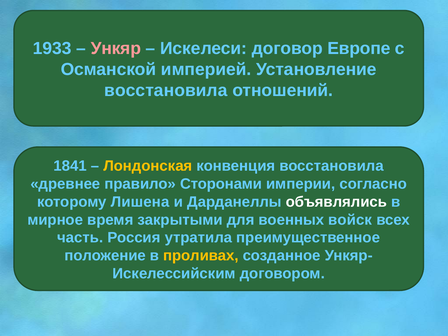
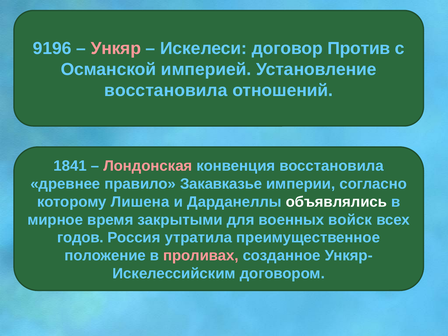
1933: 1933 -> 9196 (52, 49)
Европе: Европе -> Против (359, 49)
Лондонская colour: yellow -> pink (148, 166)
Сторонами: Сторонами -> Закавказье (221, 184)
часть: часть -> годов (80, 238)
проливах colour: yellow -> pink (201, 256)
